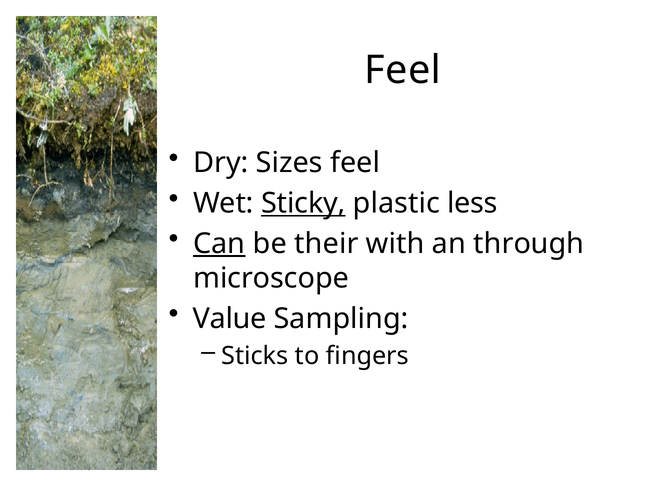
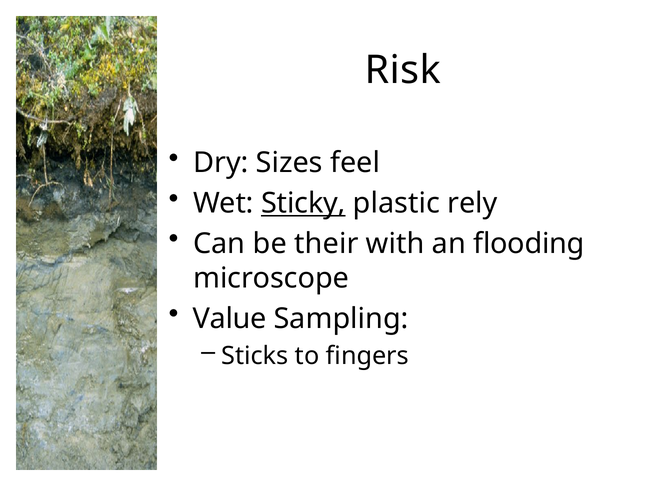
Feel: Feel -> Risk (403, 70)
less: less -> rely (472, 204)
Can underline: present -> none (219, 244)
through: through -> flooding (529, 244)
